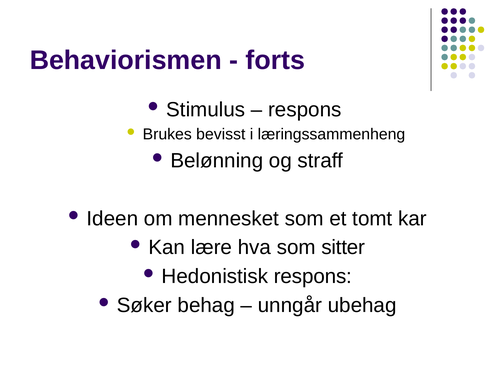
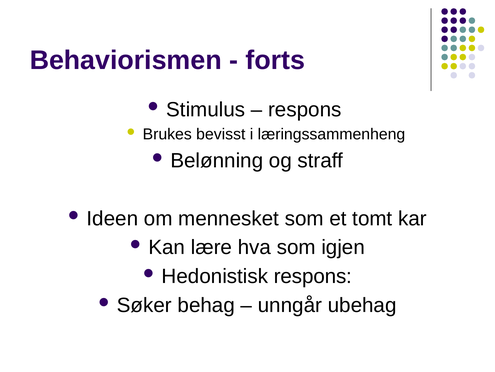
sitter: sitter -> igjen (343, 247)
